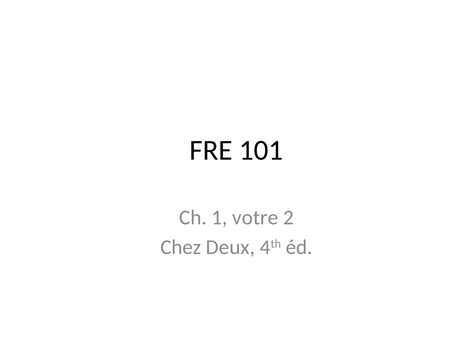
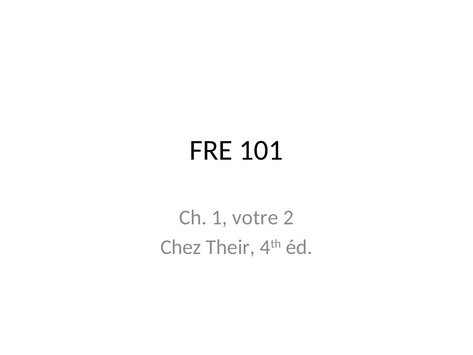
Deux: Deux -> Their (231, 247)
